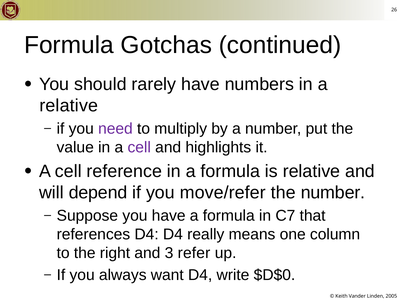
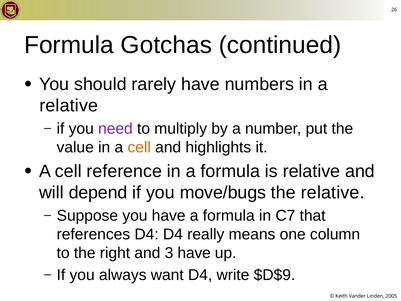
cell colour: purple -> orange (139, 147)
move/refer: move/refer -> move/bugs (223, 192)
the number: number -> relative (333, 192)
3 refer: refer -> have (194, 253)
$D$0: $D$0 -> $D$9 (274, 275)
